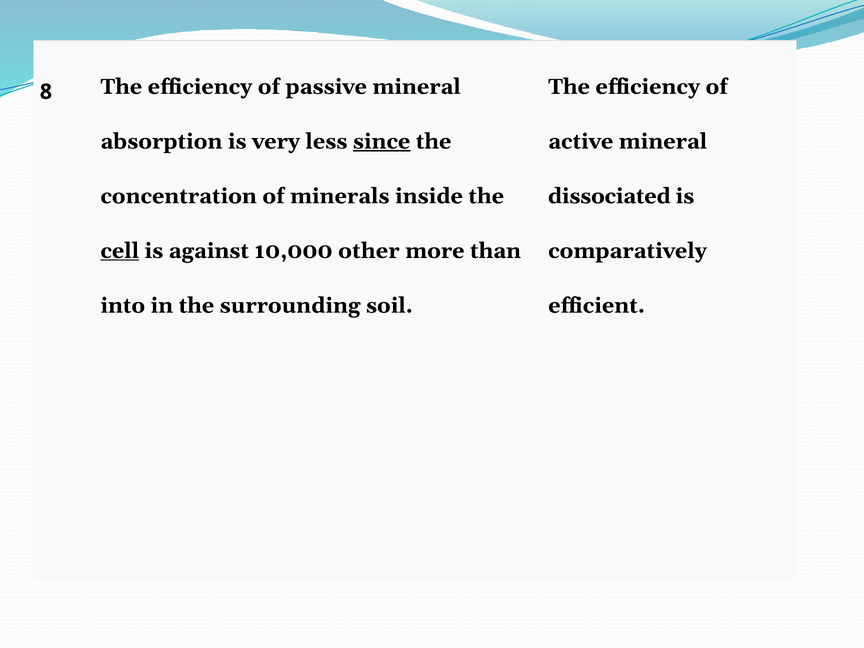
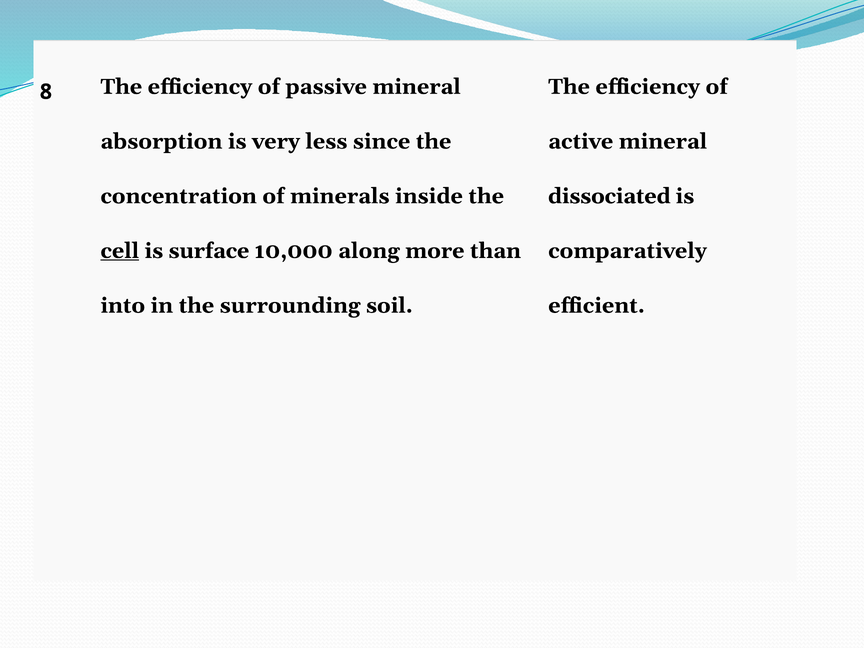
since underline: present -> none (382, 141)
against: against -> surface (209, 251)
other: other -> along (369, 251)
